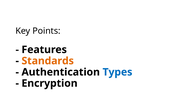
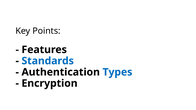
Standards colour: orange -> blue (48, 61)
